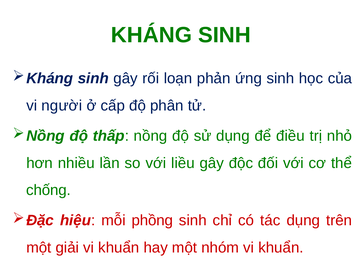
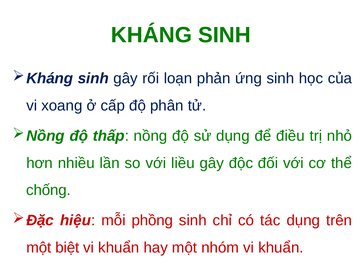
người: người -> xoang (62, 105)
giải: giải -> biệt (67, 247)
